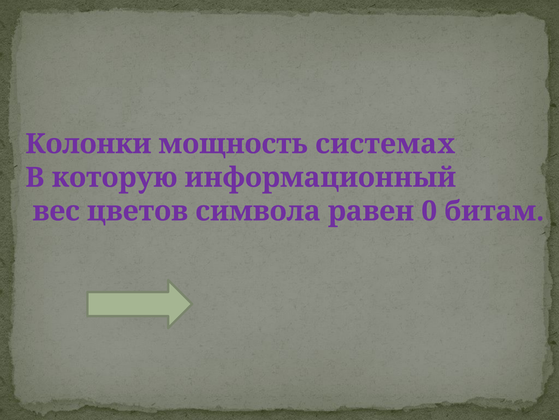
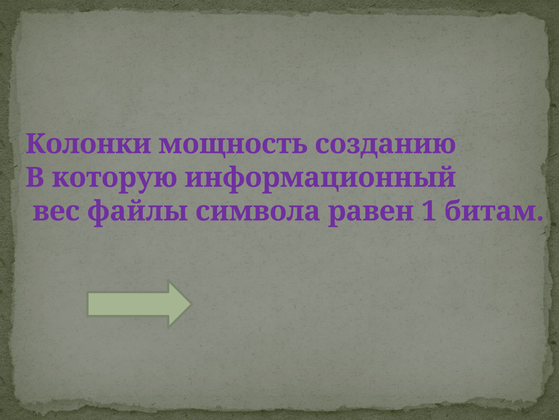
системах: системах -> созданию (386, 144)
цветов: цветов -> файлы (138, 211)
0: 0 -> 1 (429, 211)
